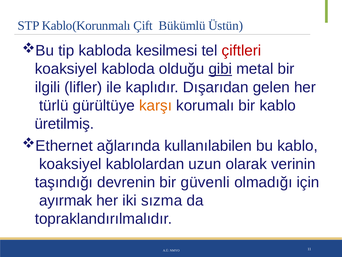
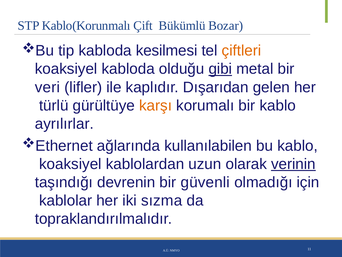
Üstün: Üstün -> Bozar (226, 26)
çiftleri colour: red -> orange (241, 51)
ilgili: ilgili -> veri (47, 87)
üretilmiş: üretilmiş -> ayrılırlar (64, 124)
verinin underline: none -> present (293, 164)
ayırmak: ayırmak -> kablolar (66, 200)
